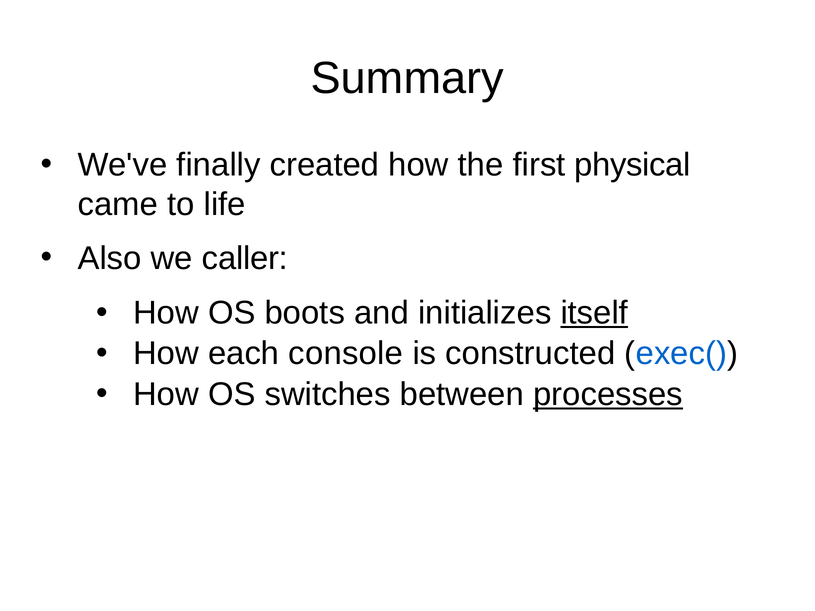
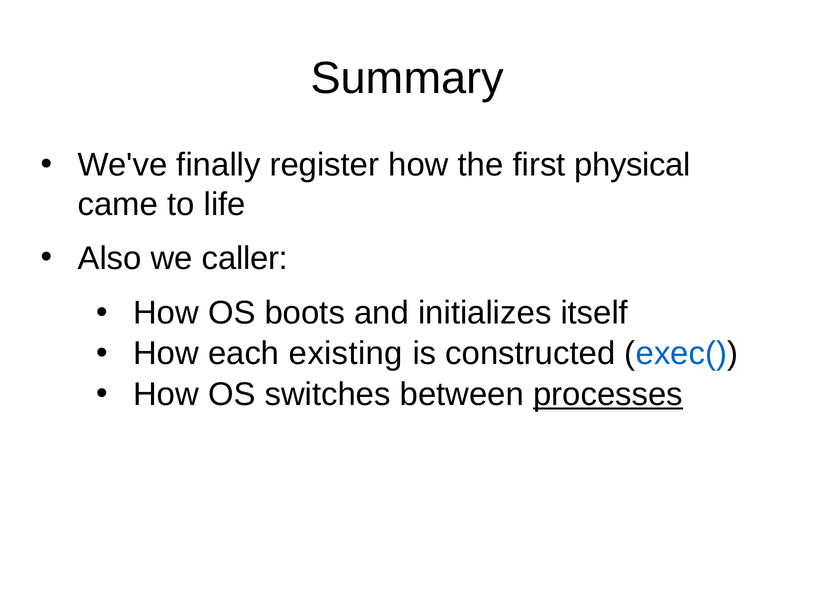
created: created -> register (324, 165)
itself underline: present -> none (594, 313)
console: console -> existing (346, 354)
